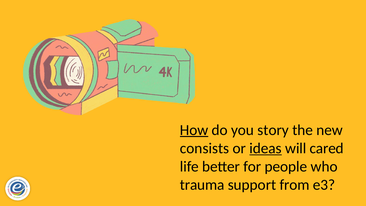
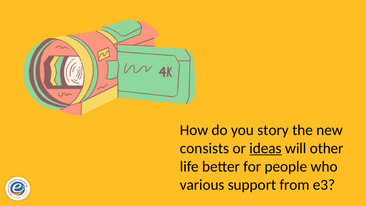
How underline: present -> none (194, 130)
cared: cared -> other (327, 148)
trauma: trauma -> various (202, 185)
